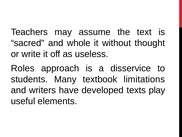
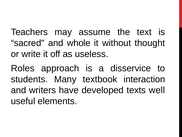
limitations: limitations -> interaction (144, 79)
play: play -> well (157, 90)
